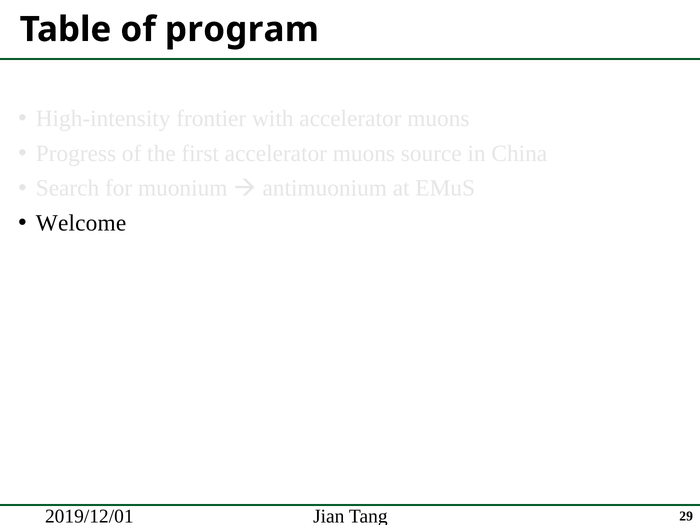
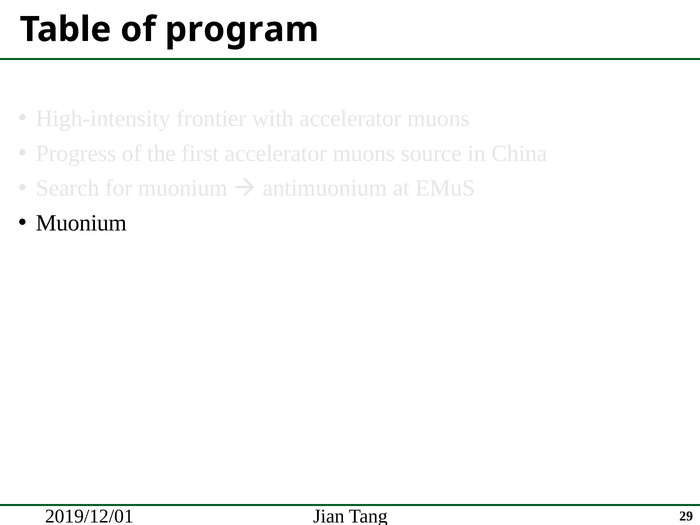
Welcome: Welcome -> Muonium (81, 223)
